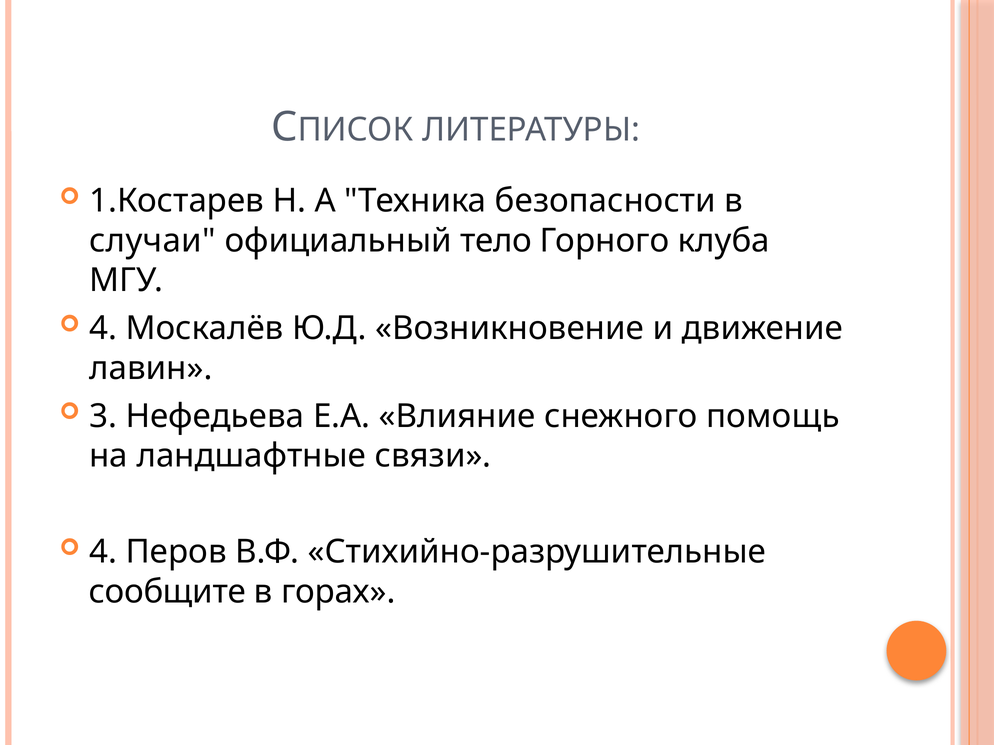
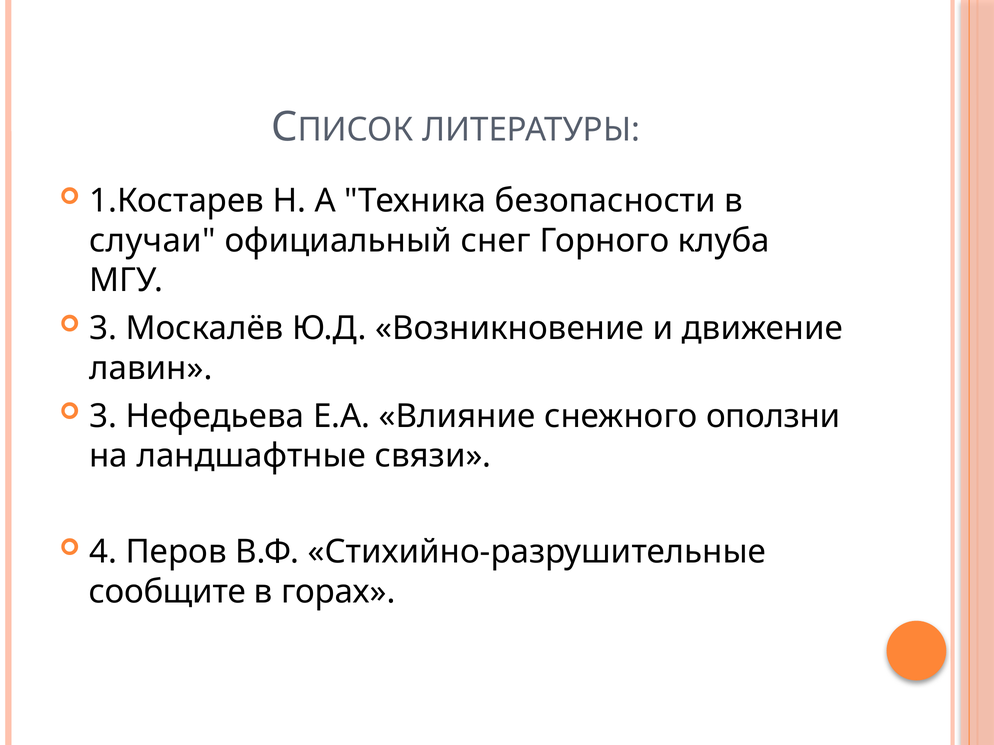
тело: тело -> снег (496, 241)
4: 4 -> 3 (103, 329)
помощь: помощь -> оползни (773, 416)
